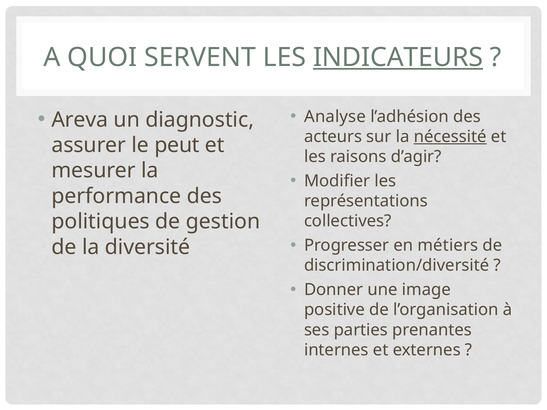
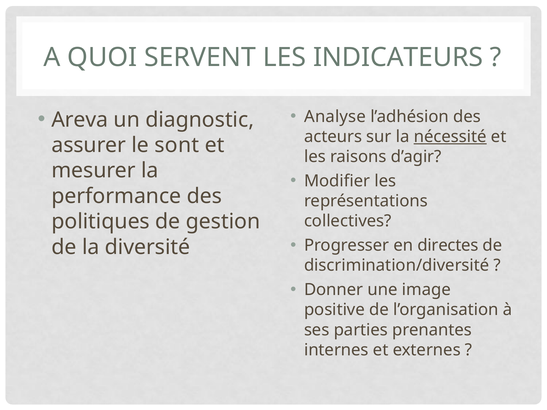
INDICATEURS underline: present -> none (398, 57)
peut: peut -> sont (177, 145)
métiers: métiers -> directes (448, 246)
